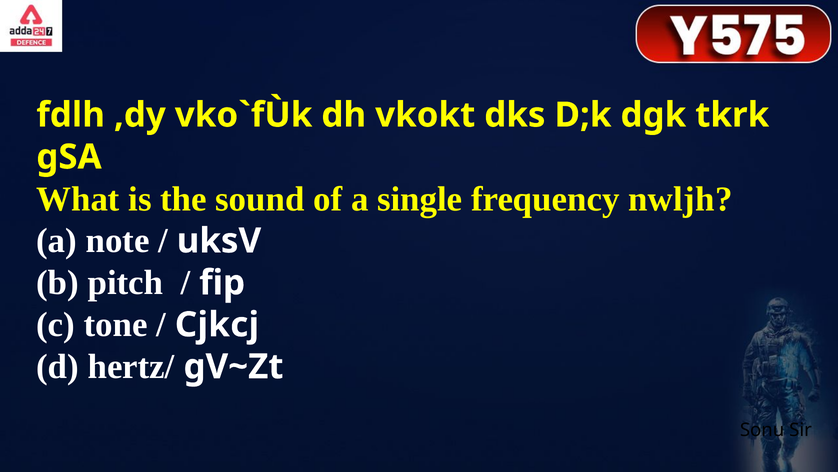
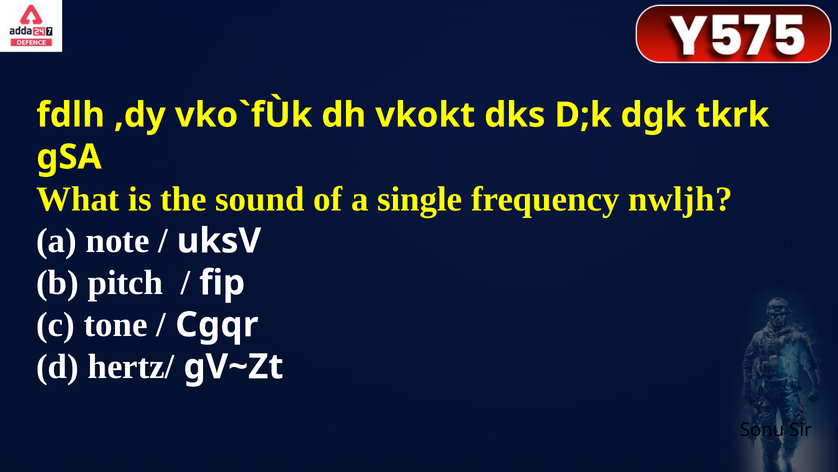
Cjkcj: Cjkcj -> Cgqr (217, 324)
